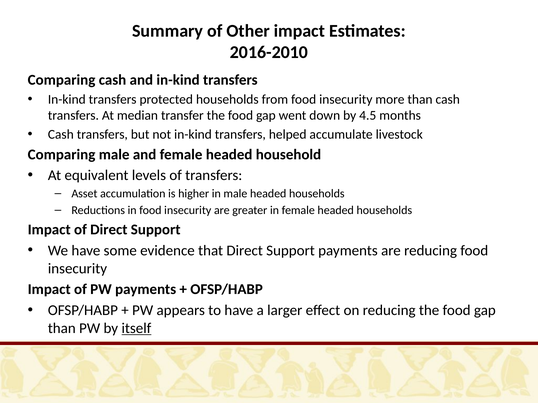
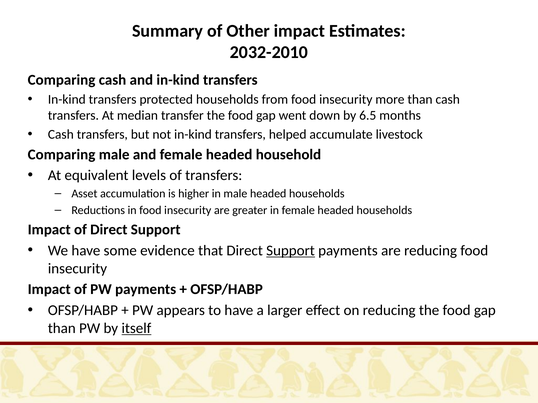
2016-2010: 2016-2010 -> 2032-2010 (269, 52)
4.5: 4.5 -> 6.5 (368, 116)
Support underline: none -> present (291, 251)
